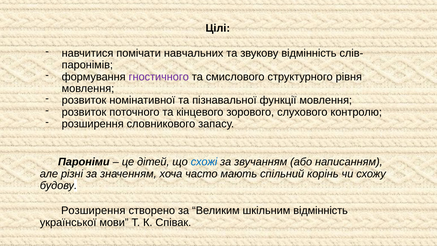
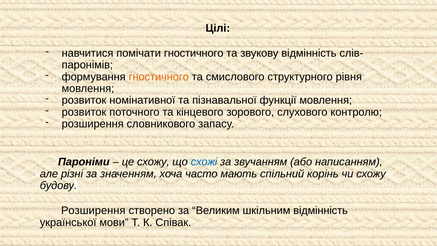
помічати навчальних: навчальних -> гностичного (194, 53)
гностичного colour: purple -> orange (159, 77)
це дітей: дітей -> схожу (153, 162)
